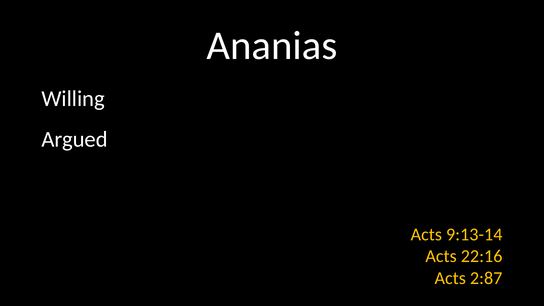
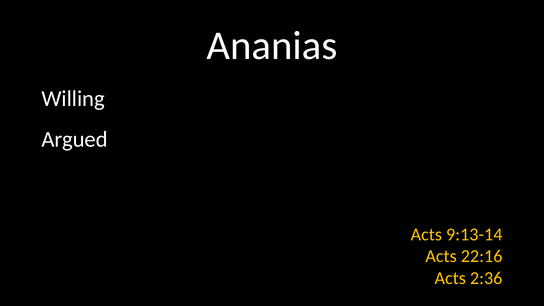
2:87: 2:87 -> 2:36 (486, 278)
